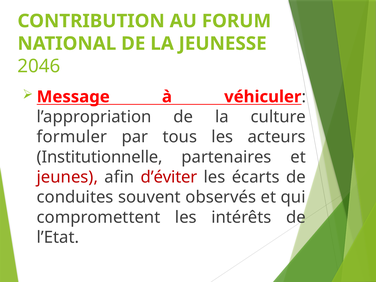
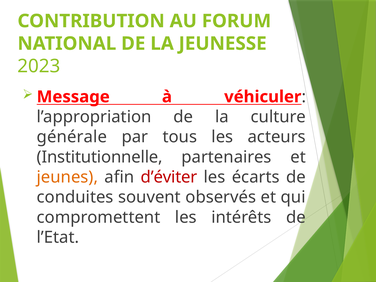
2046: 2046 -> 2023 (39, 66)
formuler: formuler -> générale (72, 137)
jeunes colour: red -> orange (67, 177)
